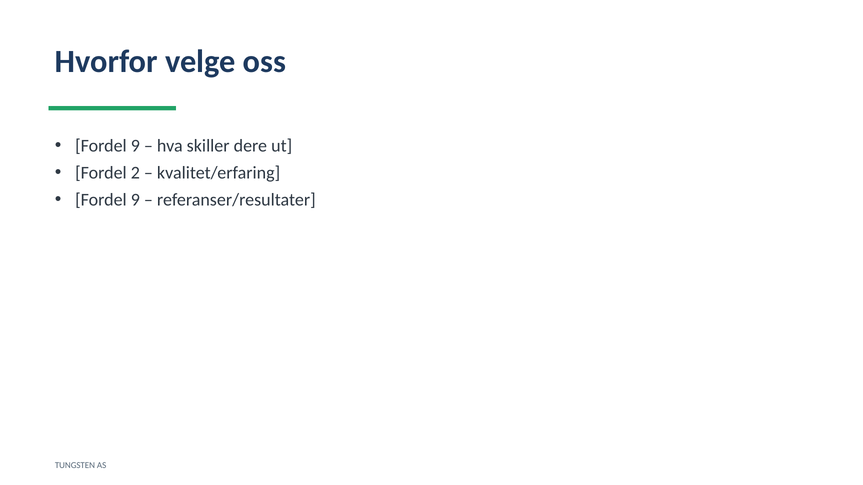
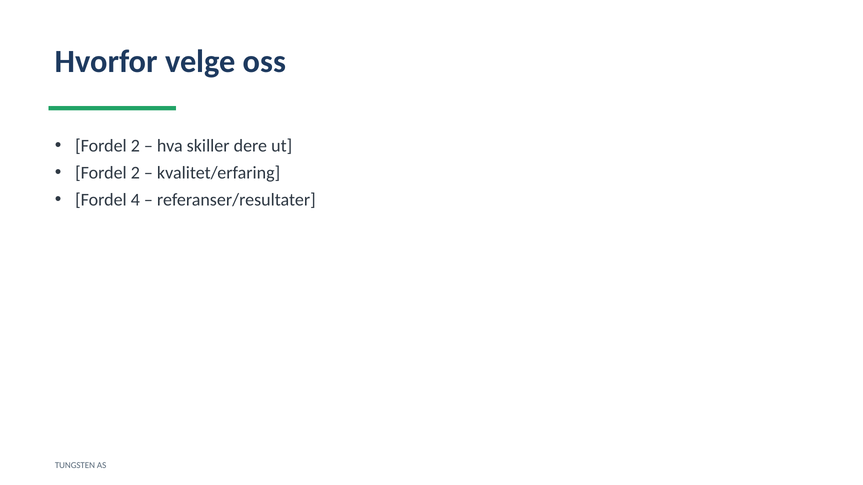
9: 9 -> 2 (135, 146)
9: 9 -> 4 (135, 200)
